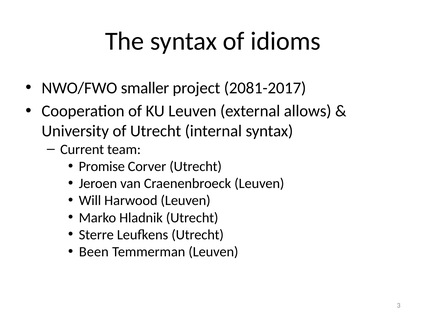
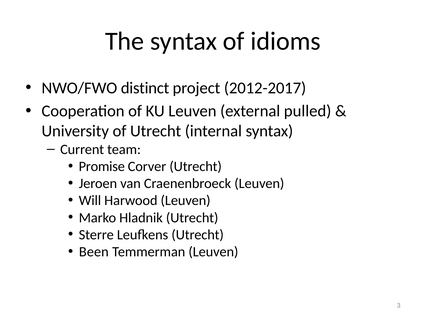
smaller: smaller -> distinct (145, 88)
2081-2017: 2081-2017 -> 2012-2017 (265, 88)
allows: allows -> pulled (308, 111)
